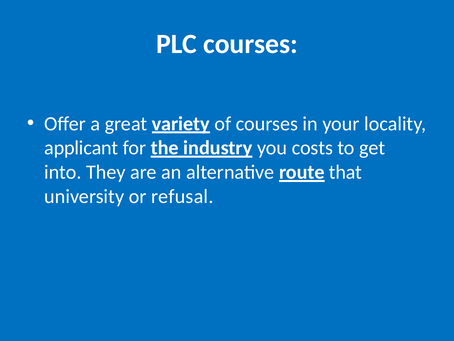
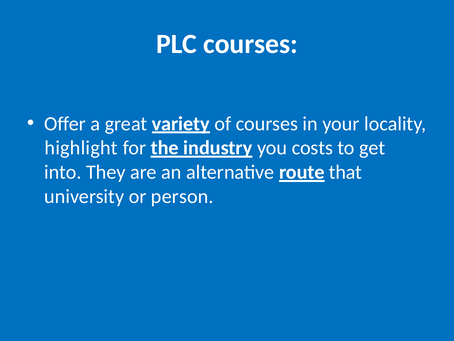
applicant: applicant -> highlight (81, 148)
refusal: refusal -> person (182, 196)
